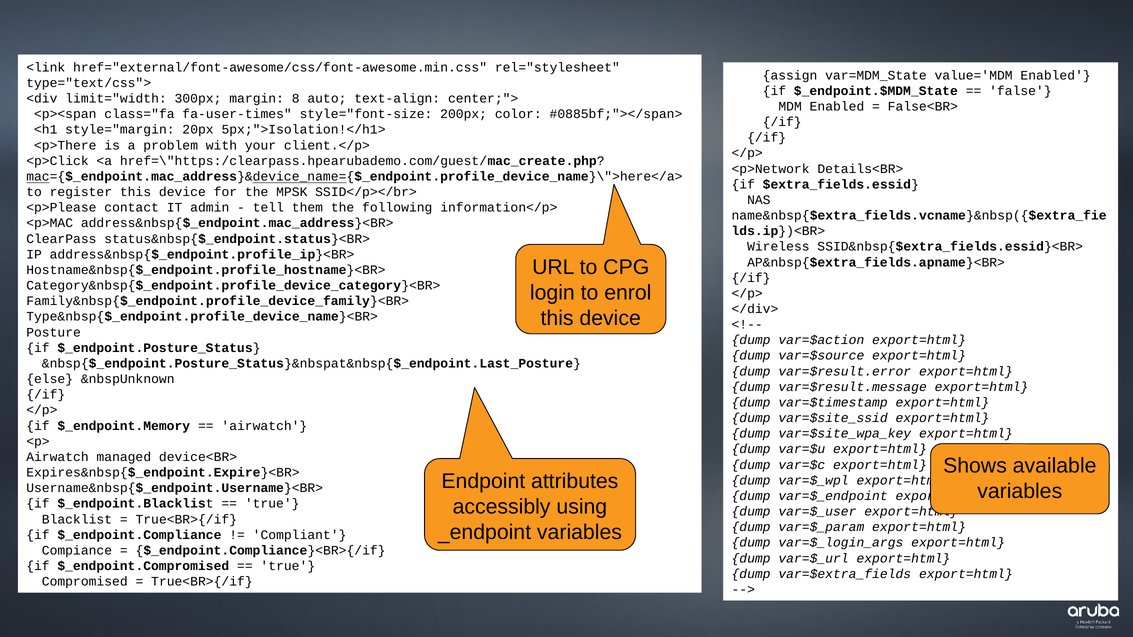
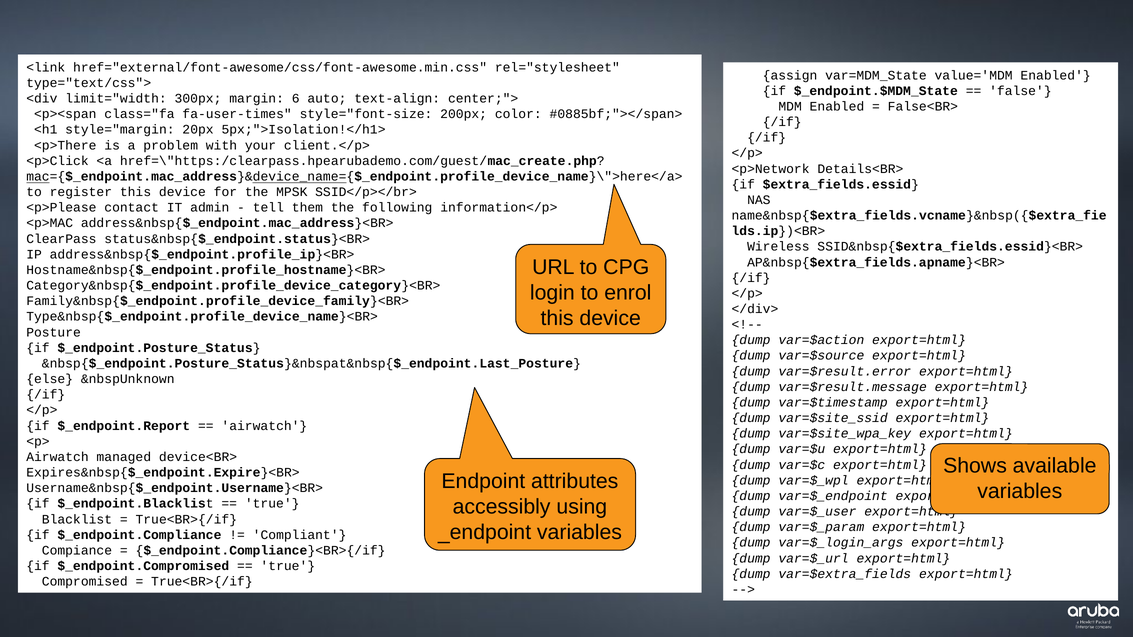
8: 8 -> 6 (296, 99)
$_endpoint.Memory: $_endpoint.Memory -> $_endpoint.Report (124, 426)
